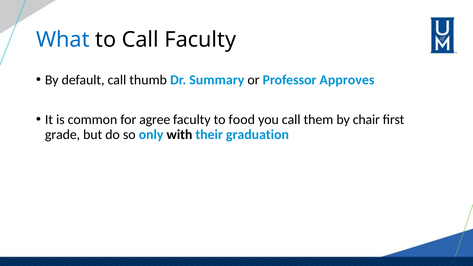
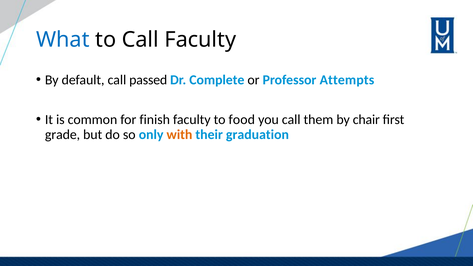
thumb: thumb -> passed (148, 80)
Summary: Summary -> Complete (217, 80)
Approves: Approves -> Attempts (347, 80)
agree: agree -> finish (155, 120)
with colour: black -> orange (179, 135)
